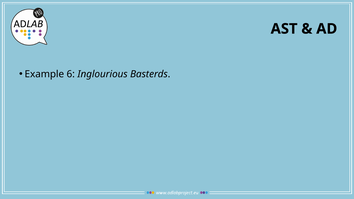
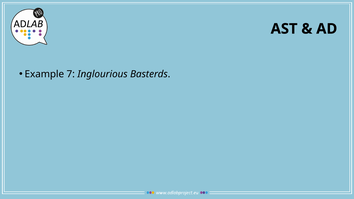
6: 6 -> 7 (71, 74)
